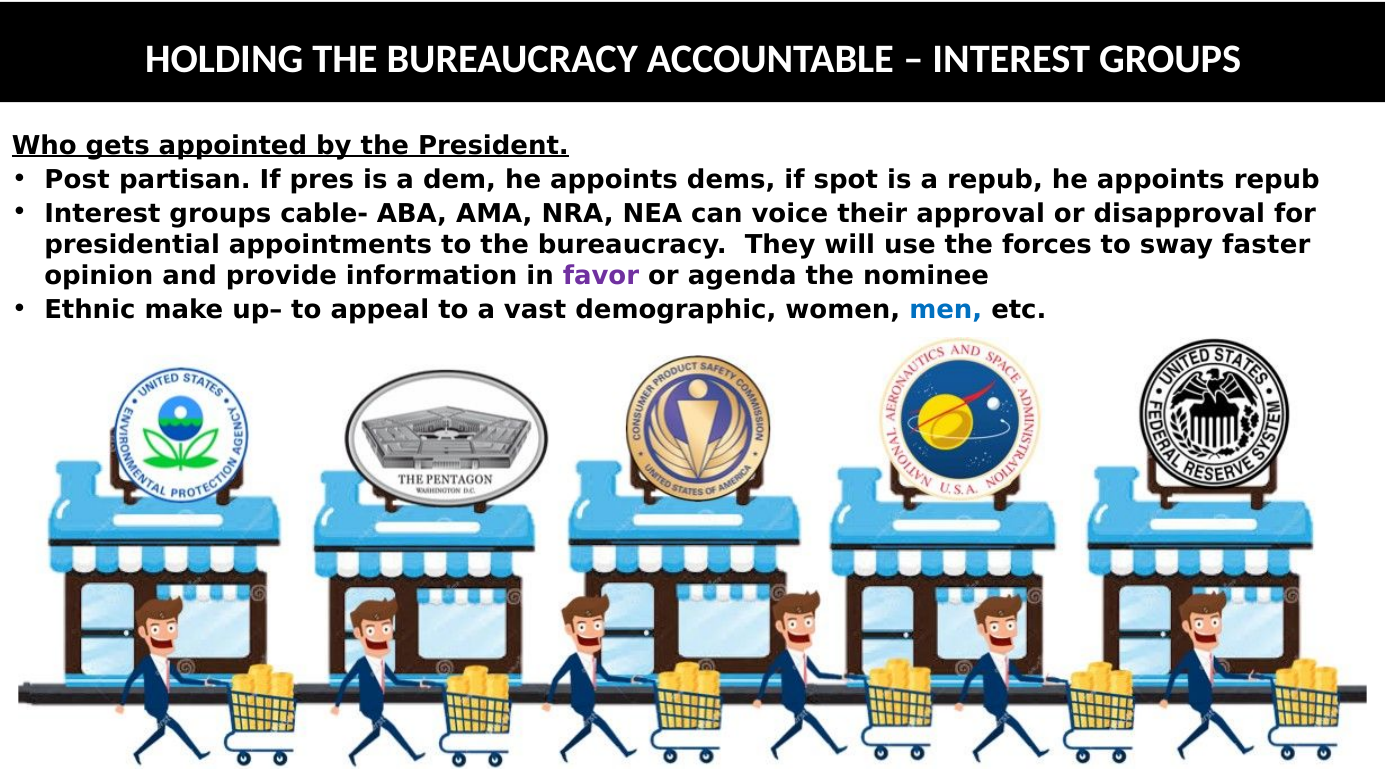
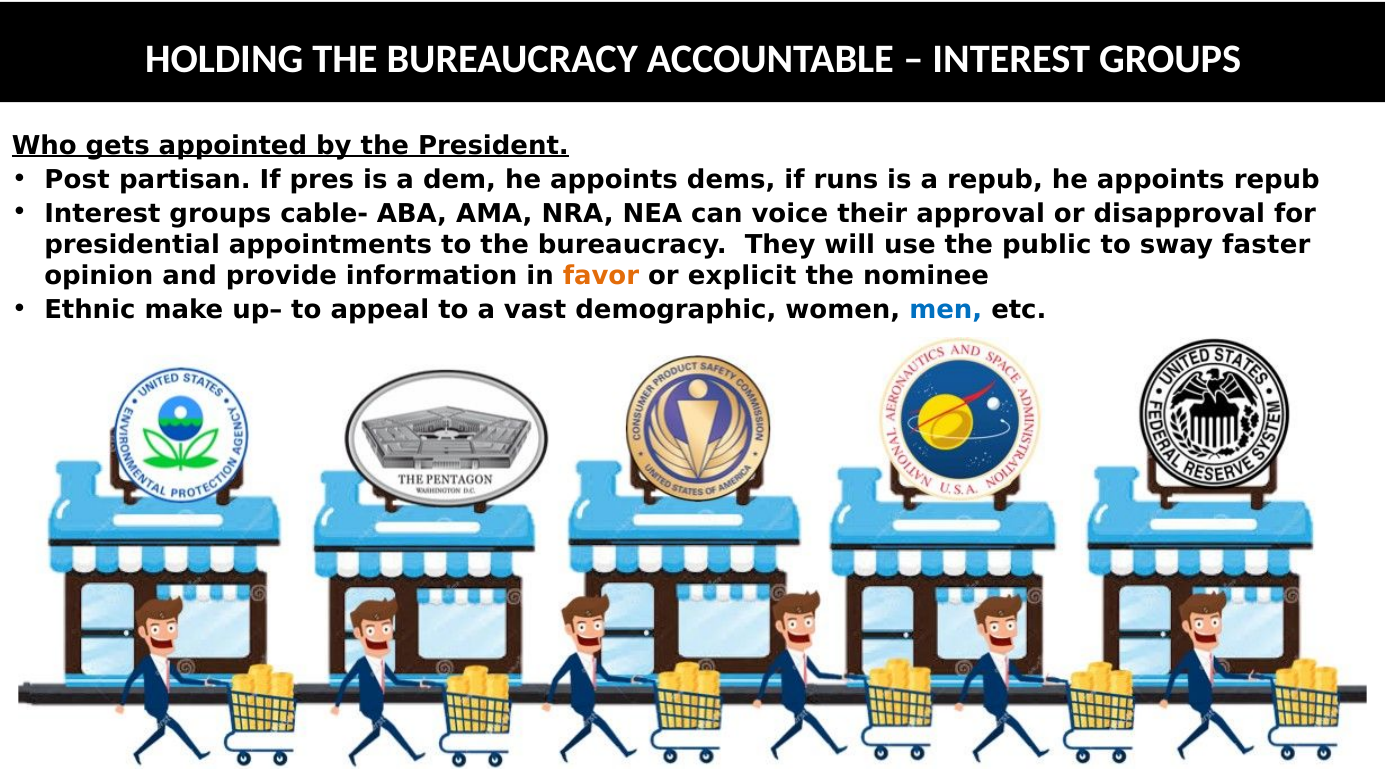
spot: spot -> runs (846, 180)
forces: forces -> public (1047, 245)
favor colour: purple -> orange (601, 276)
agenda: agenda -> explicit (742, 276)
